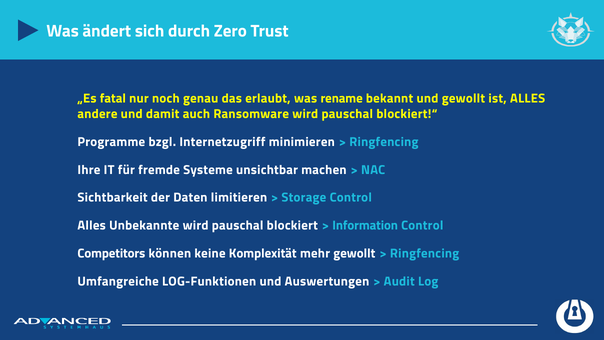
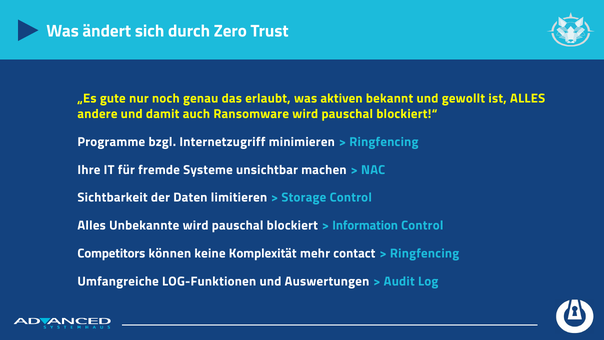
fatal: fatal -> gute (113, 98)
rename: rename -> aktiven (342, 98)
mehr gewollt: gewollt -> contact (354, 253)
